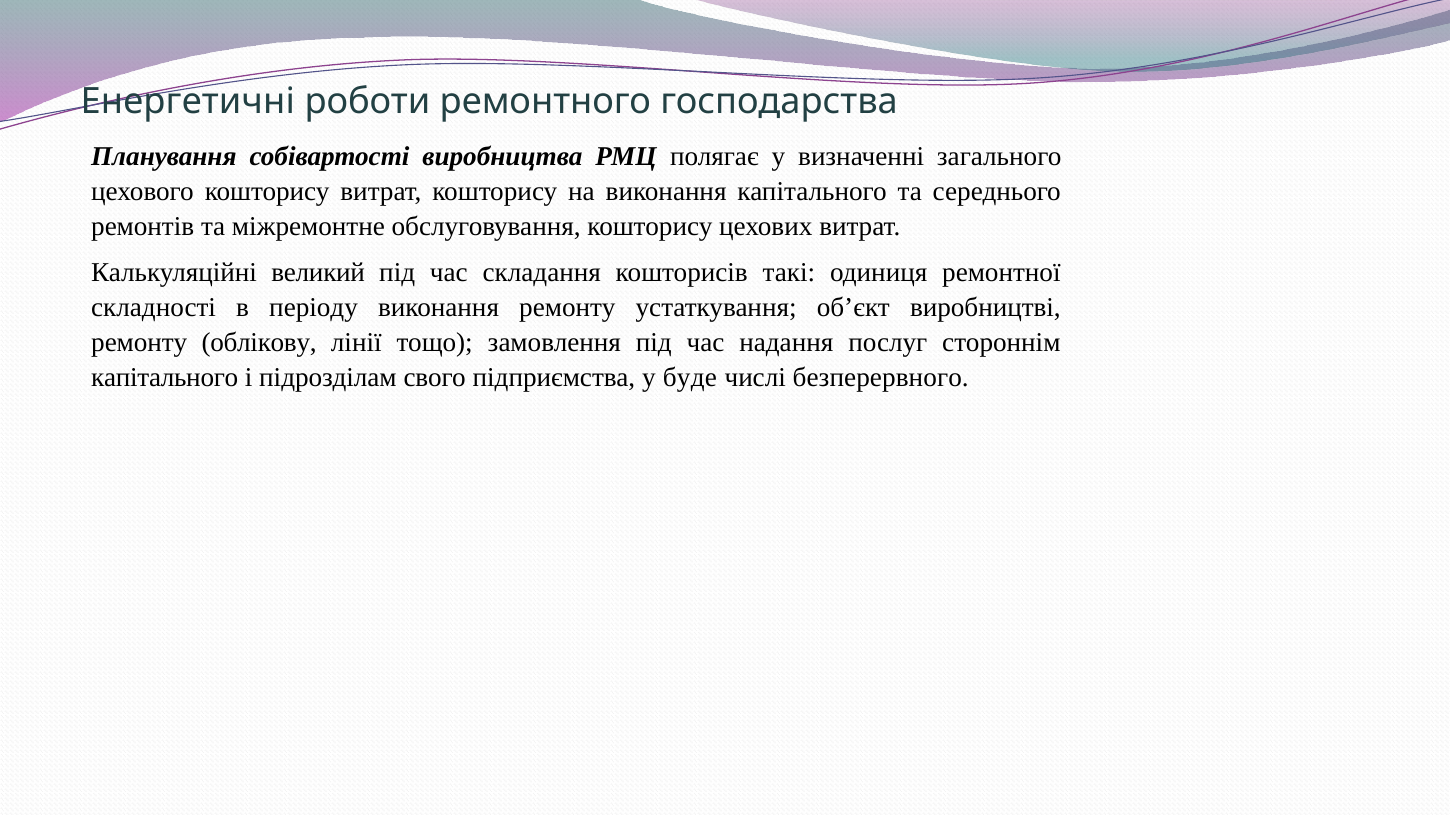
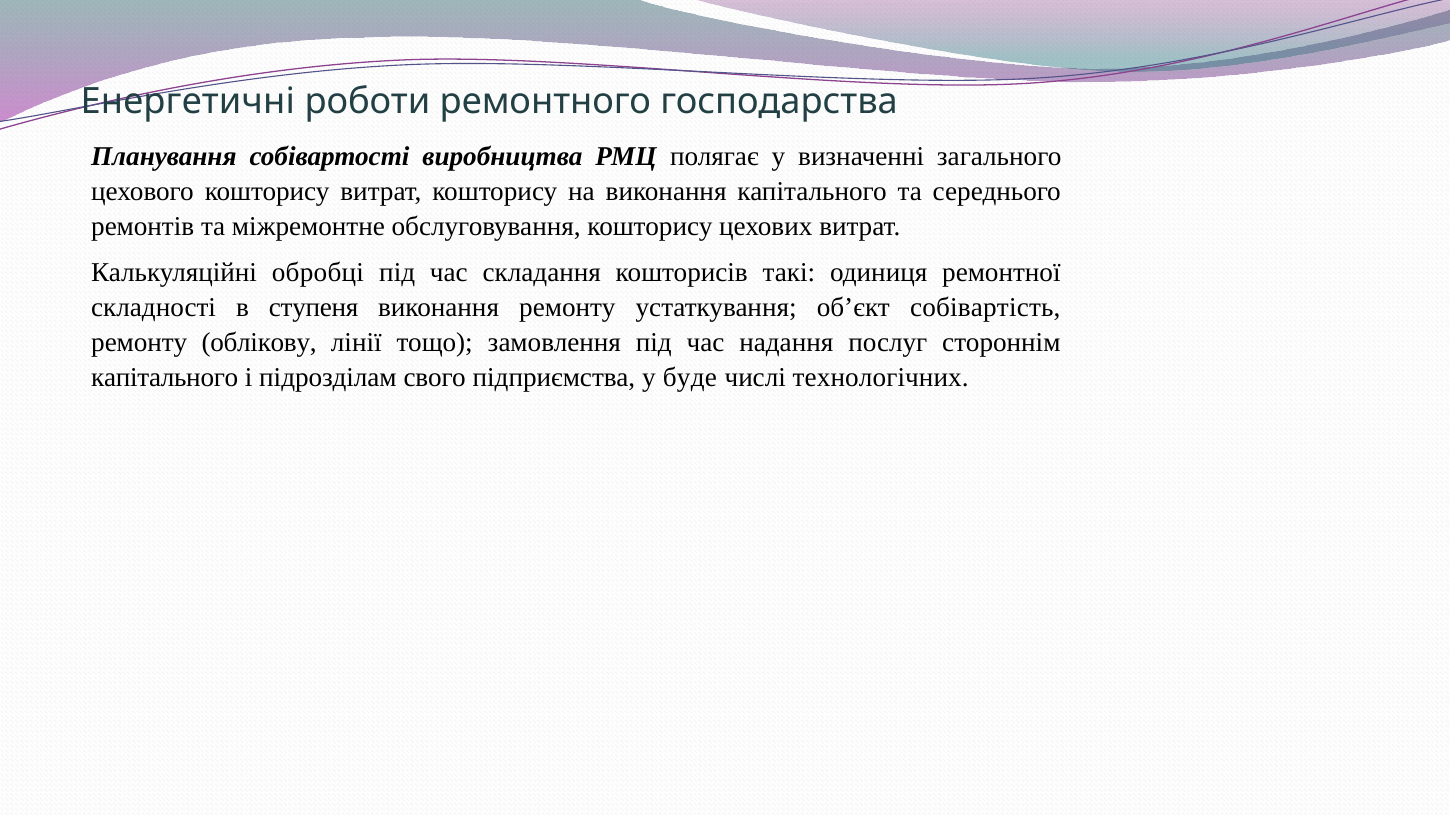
великий: великий -> обробці (318, 273)
періоду: періоду -> ступеня (314, 308)
виробництві: виробництві -> собівартість (985, 308)
безперервного: безперервного -> технологічних (881, 378)
